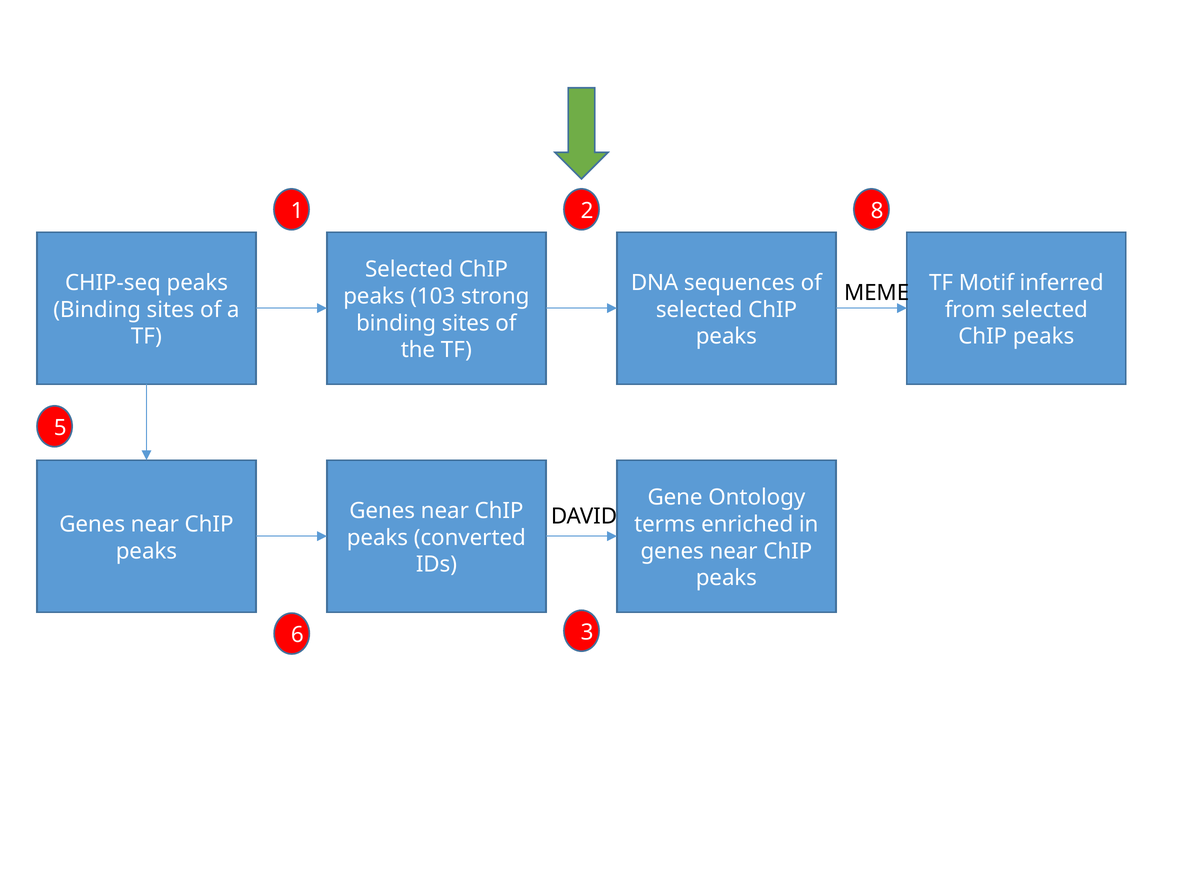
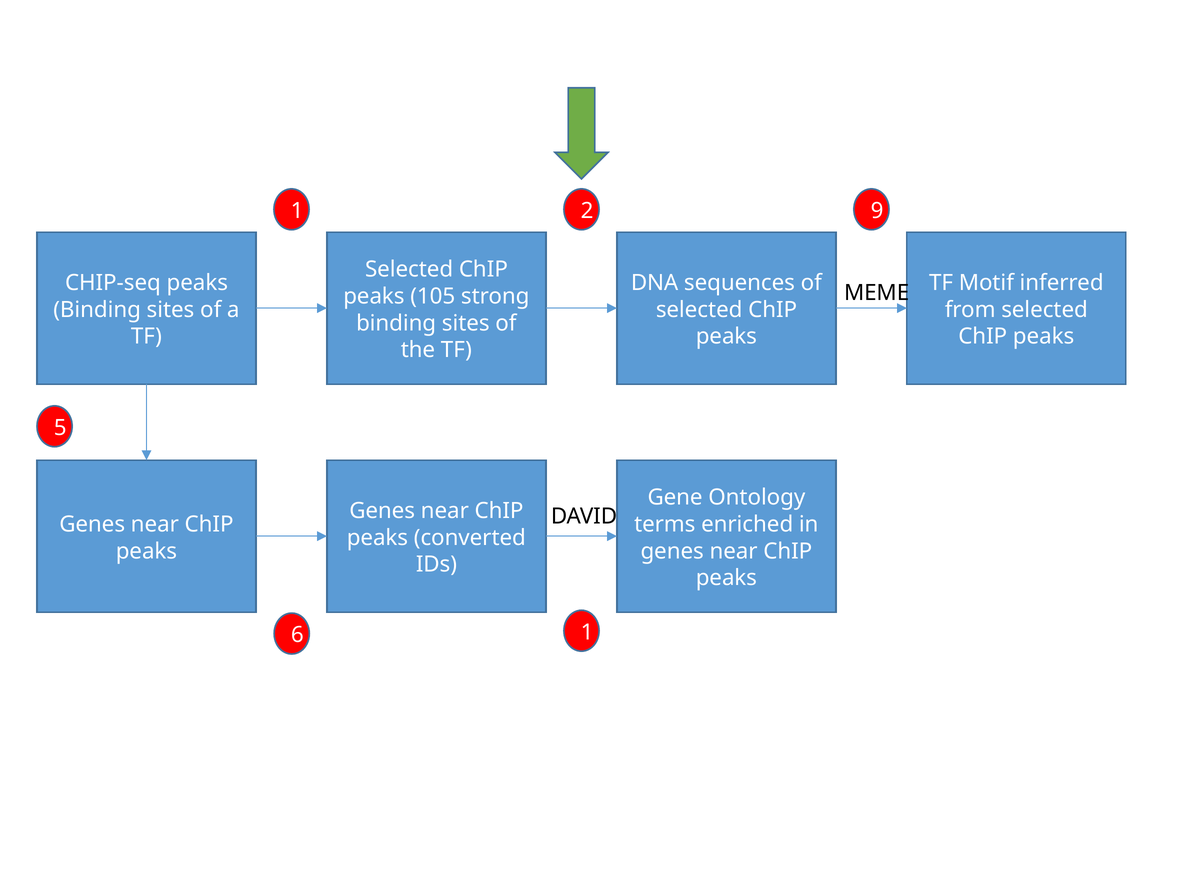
8: 8 -> 9 (877, 211)
103: 103 -> 105 (433, 296)
6 3: 3 -> 1 (587, 632)
